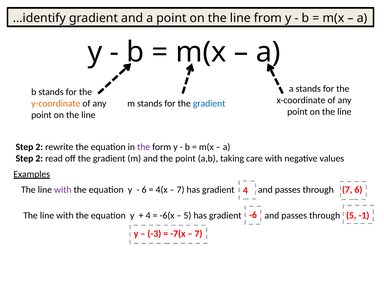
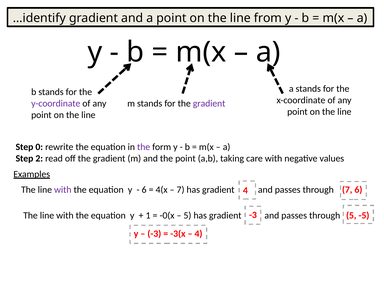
y-coordinate colour: orange -> purple (56, 103)
gradient colour: blue -> purple (209, 103)
2: 2 -> 0 (39, 147)
-6: -6 -> -3 (253, 215)
-1: -1 -> -5 (364, 215)
4: 4 -> 1 (148, 215)
-6(x: -6(x -> -0(x (167, 215)
-7(x: -7(x -> -3(x (178, 234)
7: 7 -> 4 (198, 234)
